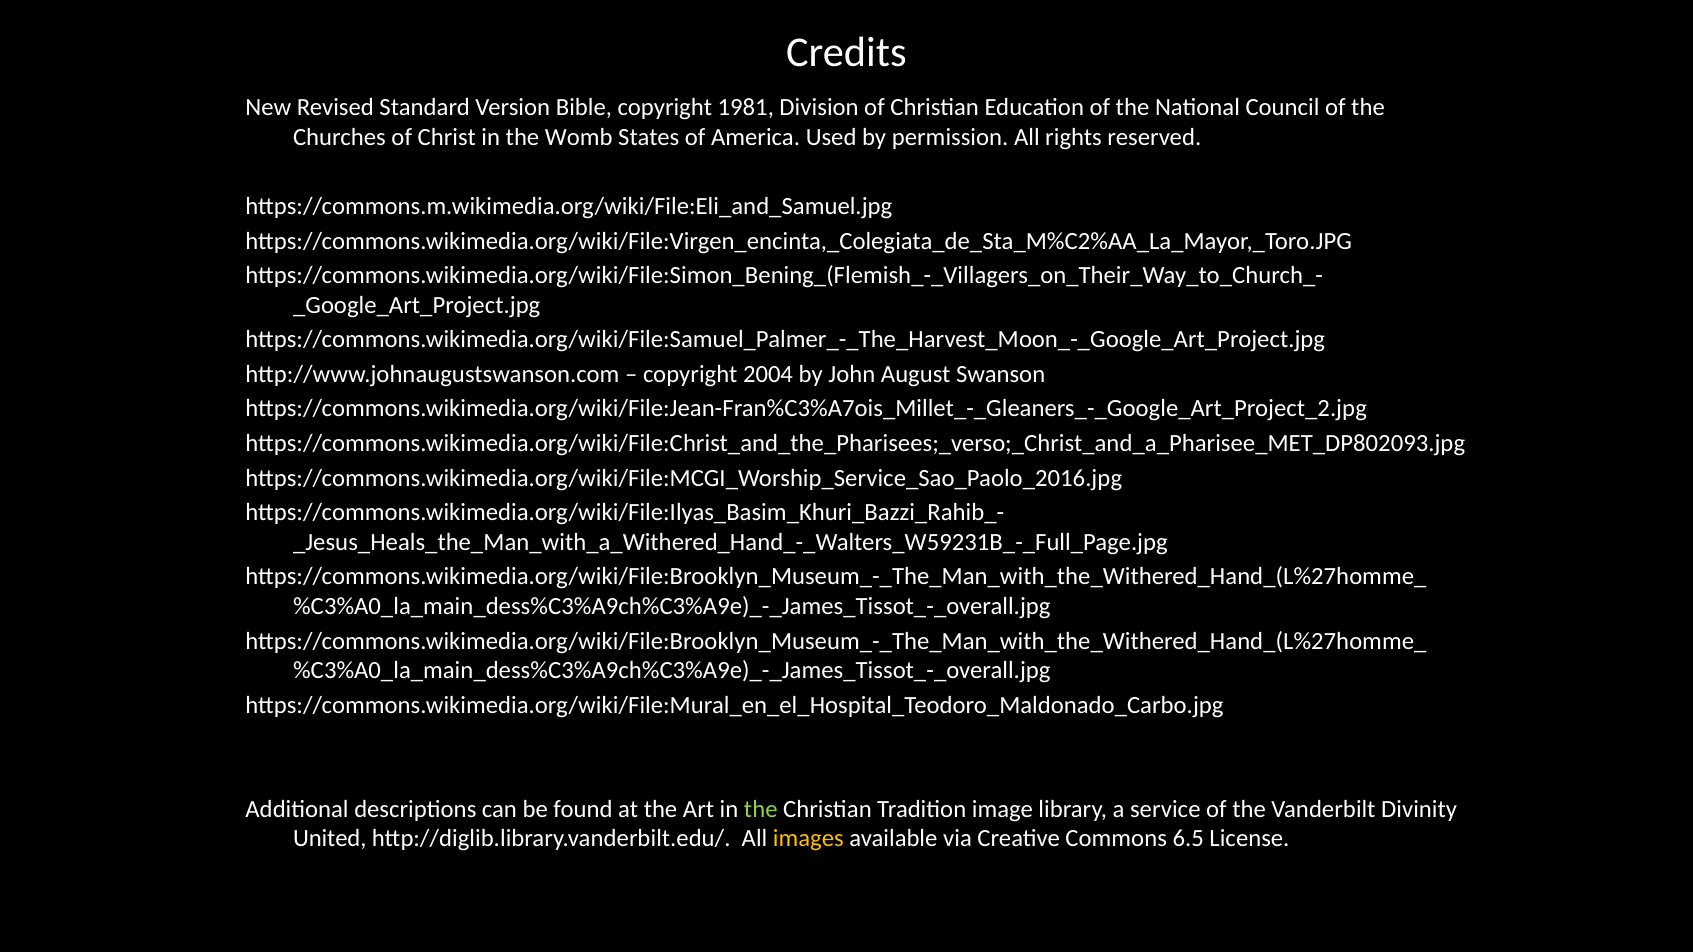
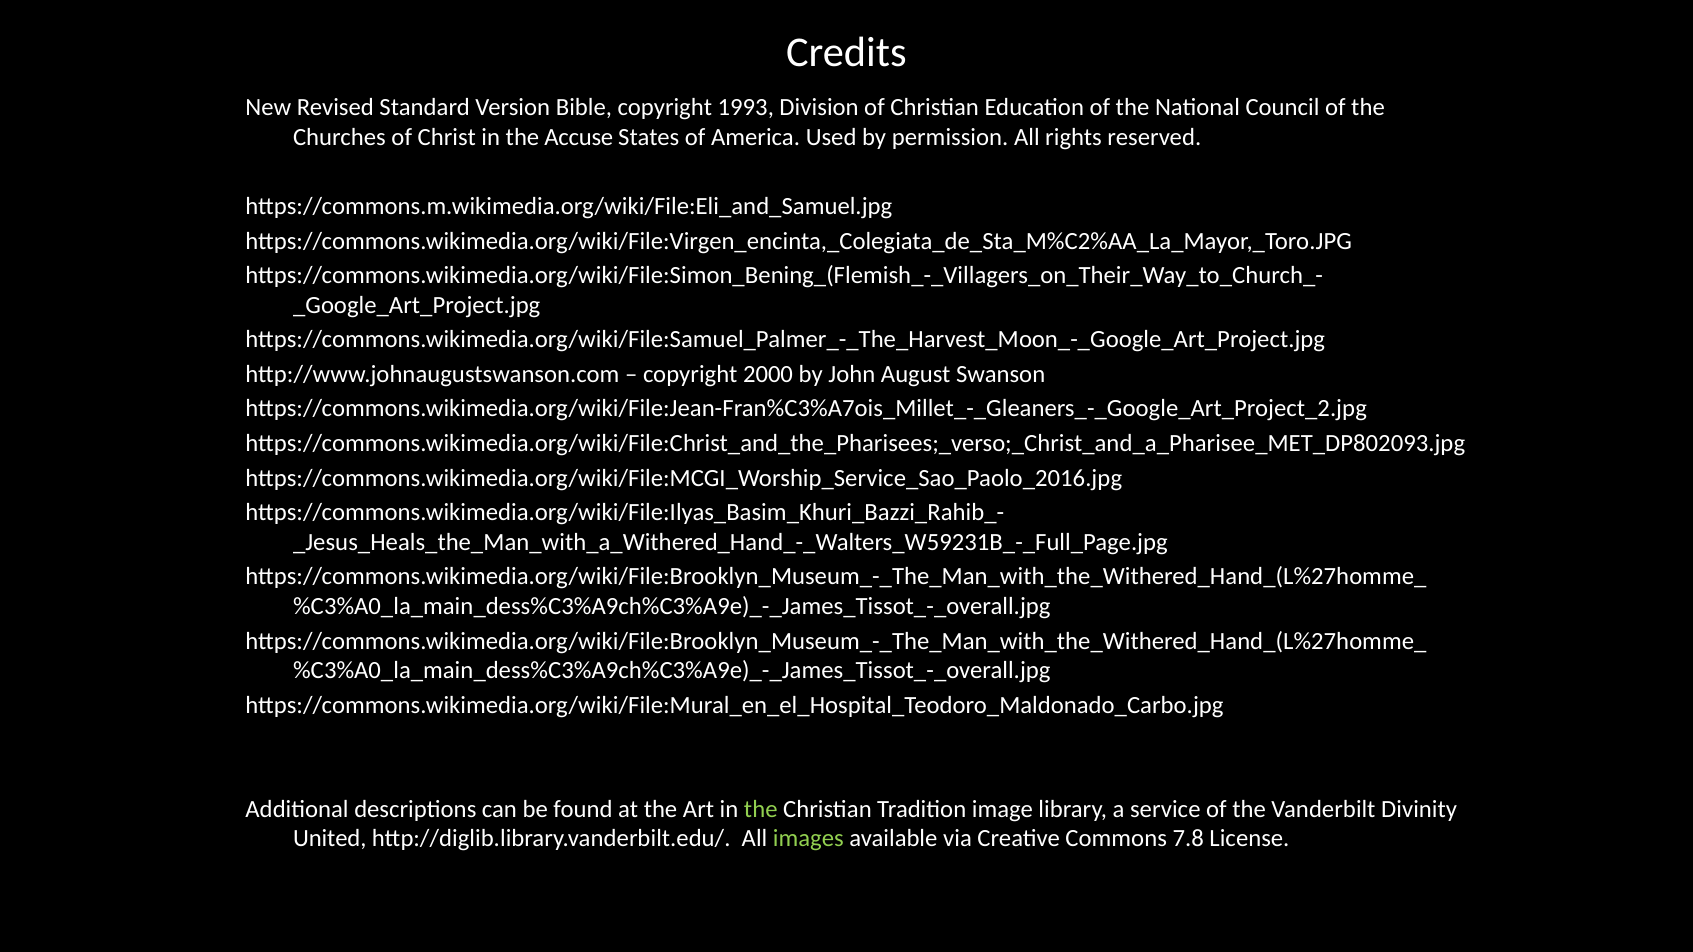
1981: 1981 -> 1993 (746, 108)
Womb: Womb -> Accuse (579, 137)
2004: 2004 -> 2000 (768, 374)
images colour: yellow -> light green (808, 839)
6.5: 6.5 -> 7.8 (1188, 839)
